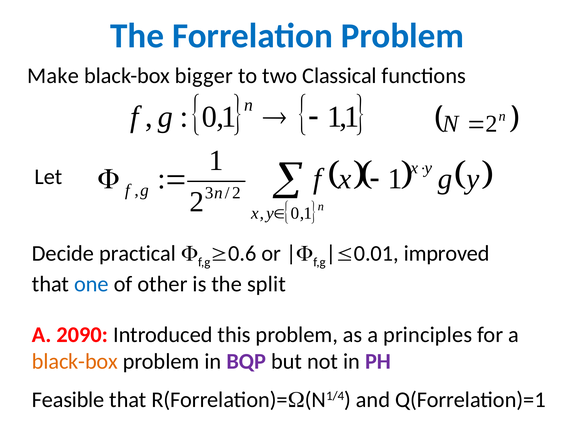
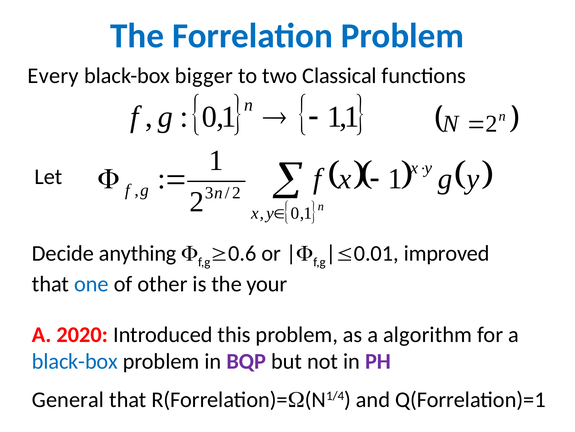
Make: Make -> Every (53, 76)
practical: practical -> anything (138, 253)
split: split -> your (267, 284)
2090: 2090 -> 2020 (82, 334)
principles: principles -> algorithm (428, 334)
black-box colour: orange -> blue (75, 361)
Feasible: Feasible -> General (68, 399)
